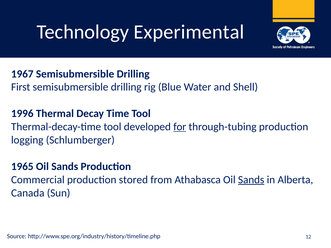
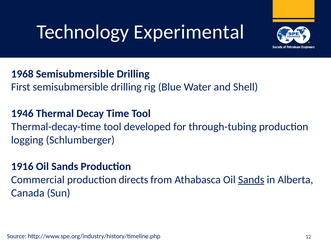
1967: 1967 -> 1968 (22, 74)
1996: 1996 -> 1946 (22, 114)
for underline: present -> none (180, 127)
1965: 1965 -> 1916 (22, 167)
stored: stored -> directs (133, 180)
